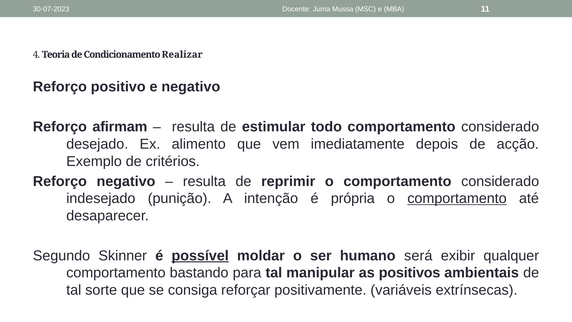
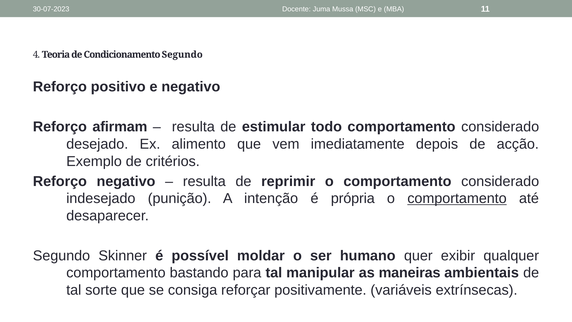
Condicionamento Realizar: Realizar -> Segundo (182, 55)
possível underline: present -> none (200, 256)
será: será -> quer (418, 256)
positivos: positivos -> maneiras (410, 273)
